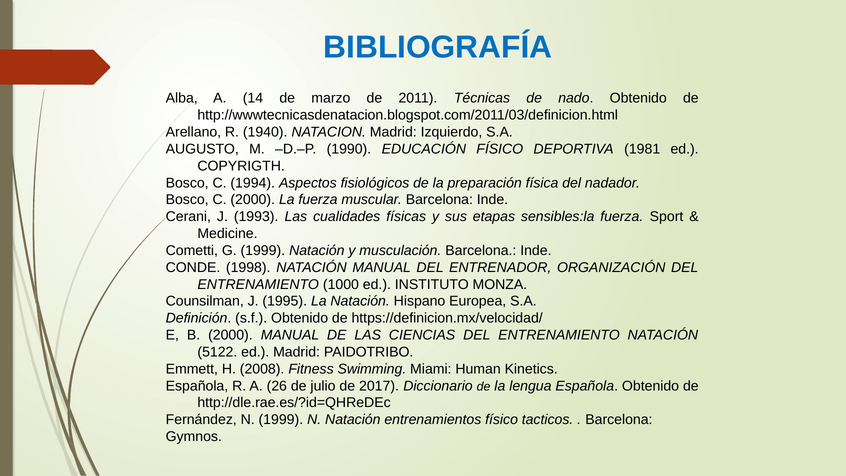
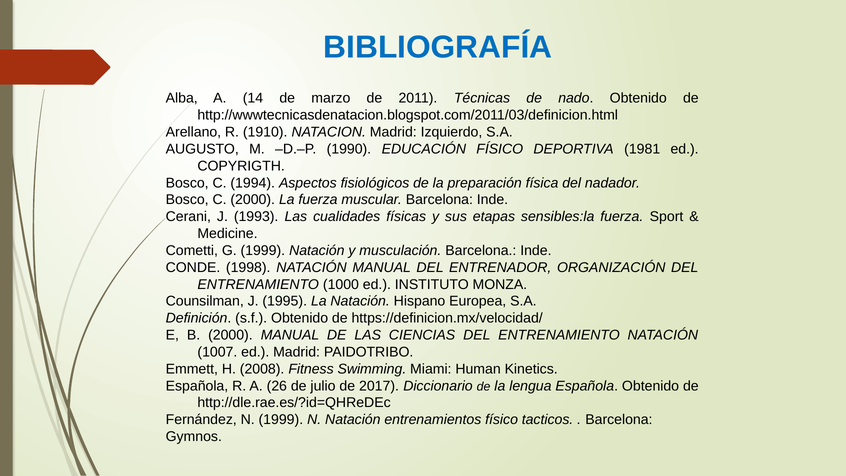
1940: 1940 -> 1910 (265, 132)
5122: 5122 -> 1007 (217, 352)
